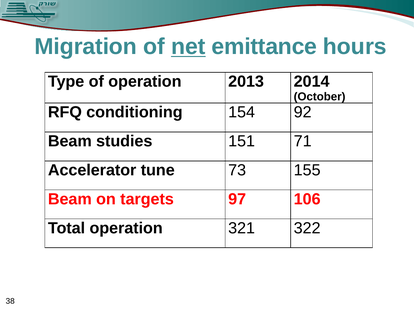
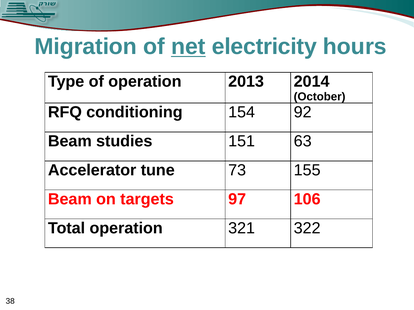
emittance: emittance -> electricity (264, 47)
71: 71 -> 63 (303, 141)
